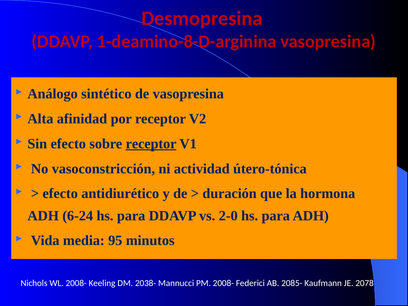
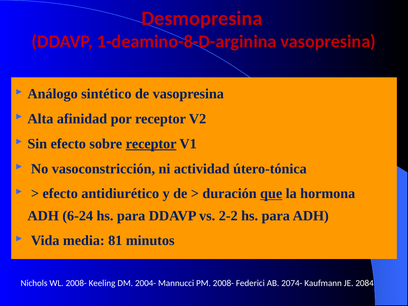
que underline: none -> present (271, 194)
2-0: 2-0 -> 2-2 (228, 216)
95: 95 -> 81 (115, 241)
2038-: 2038- -> 2004- (146, 283)
2085-: 2085- -> 2074- (292, 283)
2078: 2078 -> 2084 (365, 283)
